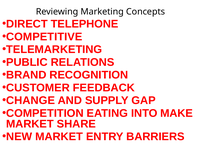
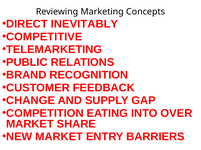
TELEPHONE: TELEPHONE -> INEVITABLY (84, 24)
MAKE: MAKE -> OVER (176, 114)
